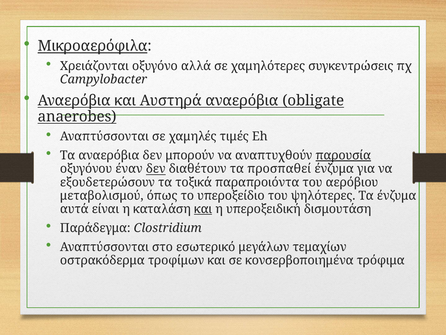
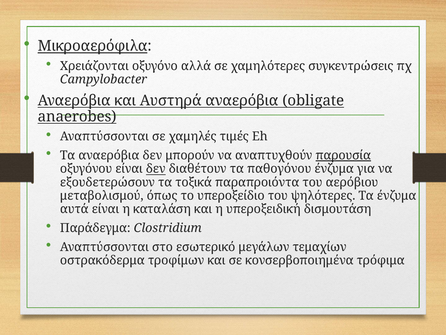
οξυγόνου έναν: έναν -> είναι (129, 169)
προσπαθεί: προσπαθεί -> παθογόνου (279, 169)
και underline: present -> none (203, 209)
